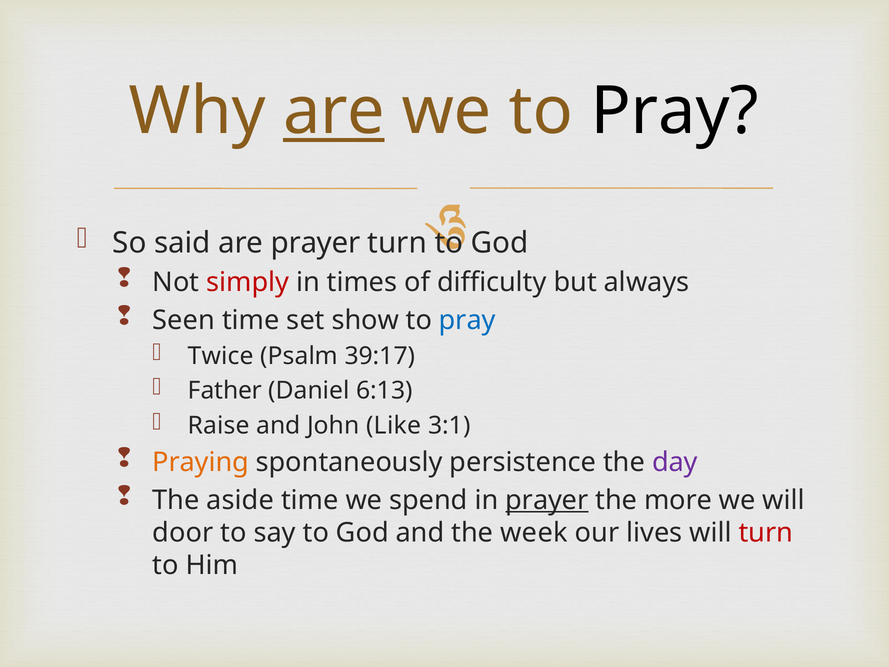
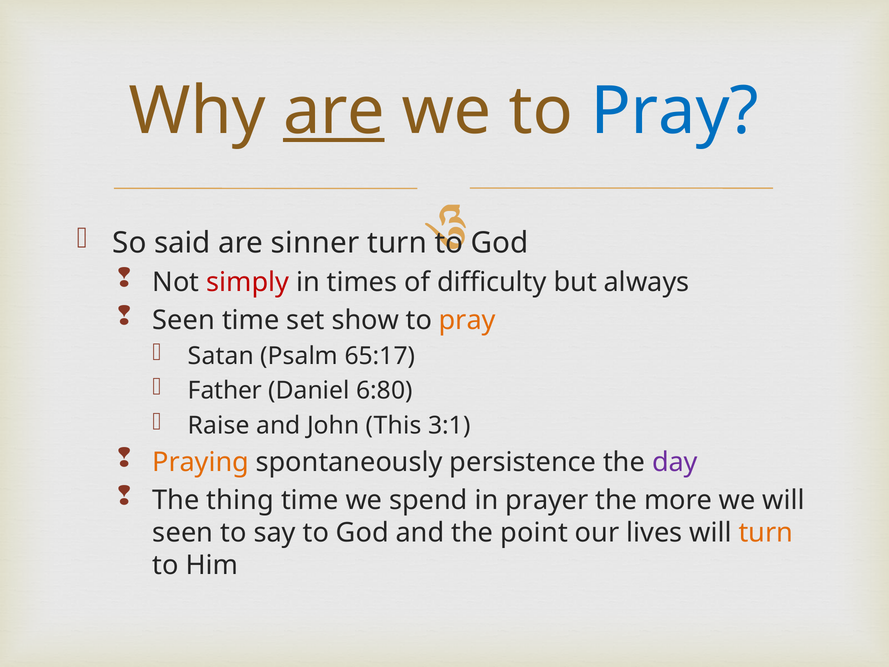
Pray colour: black -> blue (675, 111)
are prayer: prayer -> sinner (315, 243)
pray colour: blue -> orange (467, 320)
Twice: Twice -> Satan (221, 356)
39:17: 39:17 -> 65:17 (380, 356)
6:13: 6:13 -> 6:80 (384, 391)
Like: Like -> This (394, 425)
aside: aside -> thing (240, 500)
prayer underline: present -> none (547, 500)
door: door -> seen (183, 532)
week: week -> point (534, 532)
turn colour: red -> orange (766, 532)
